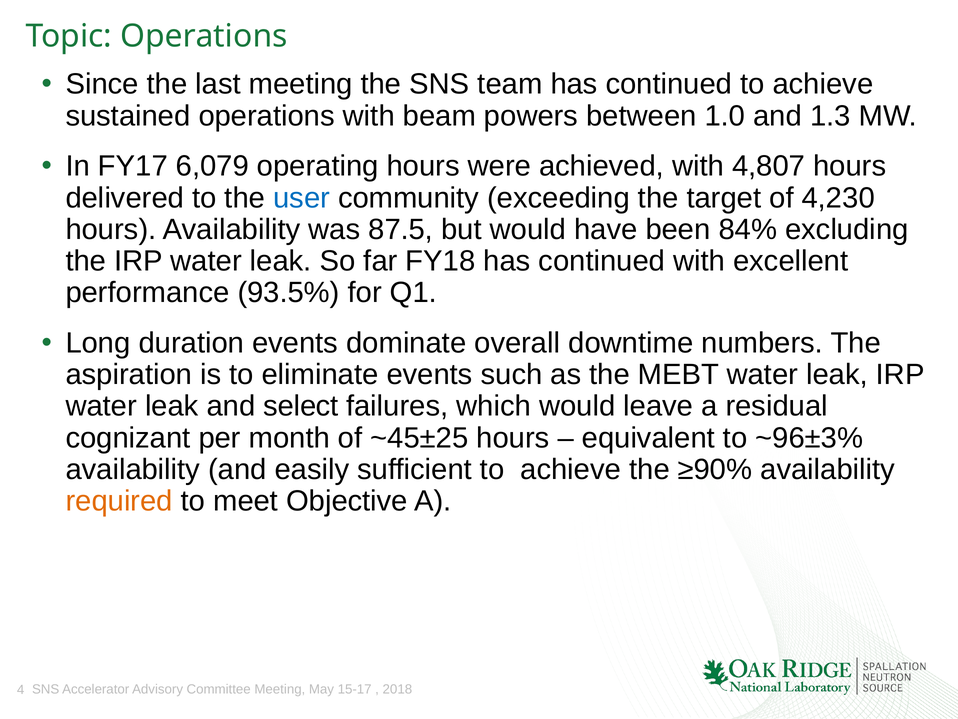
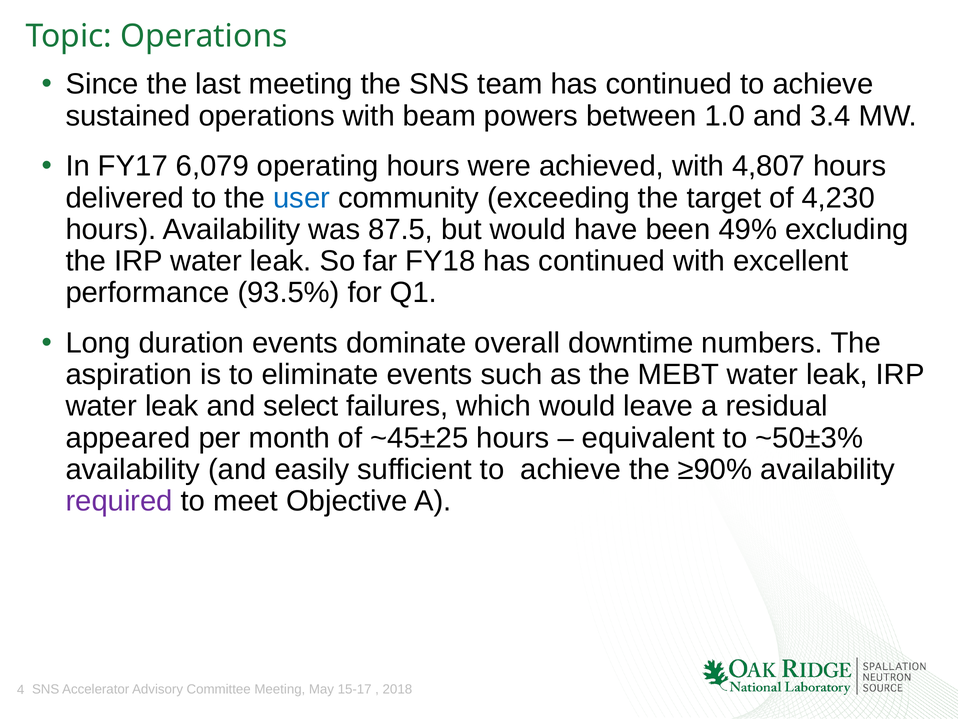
1.3: 1.3 -> 3.4 (830, 116)
84%: 84% -> 49% (748, 229)
cognizant: cognizant -> appeared (128, 438)
~96±3%: ~96±3% -> ~50±3% (809, 438)
required colour: orange -> purple (119, 501)
